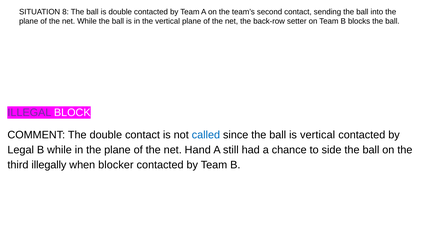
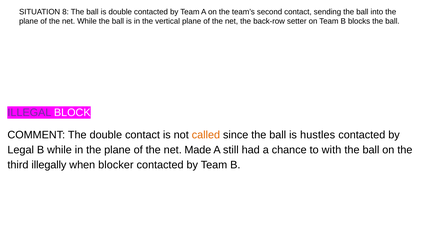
called colour: blue -> orange (206, 135)
is vertical: vertical -> hustles (318, 135)
Hand: Hand -> Made (198, 150)
side: side -> with (332, 150)
